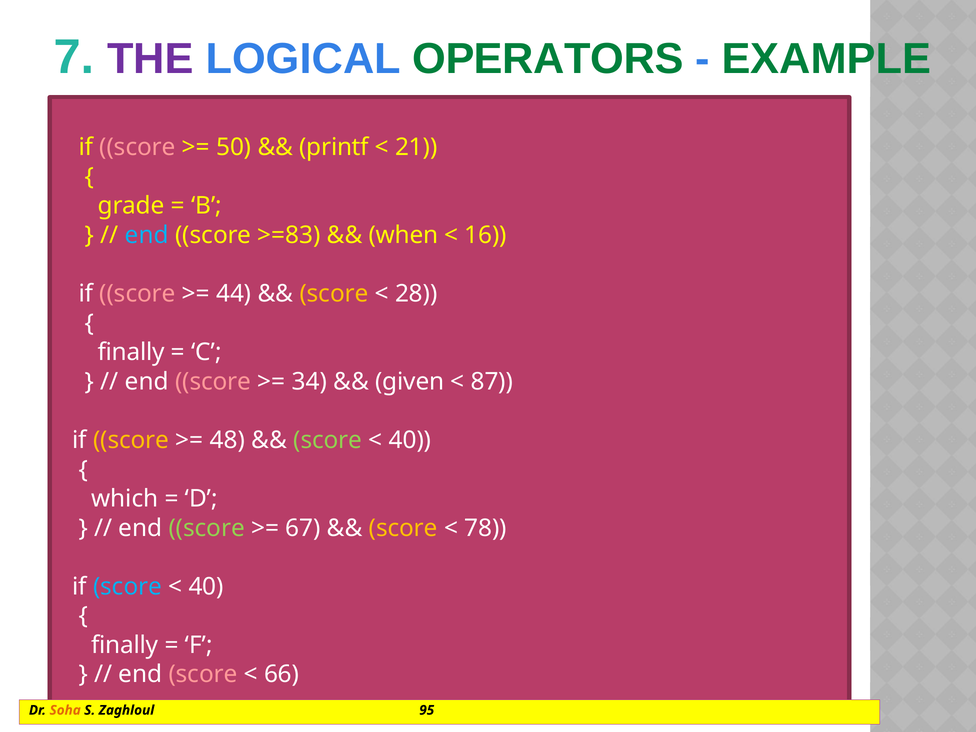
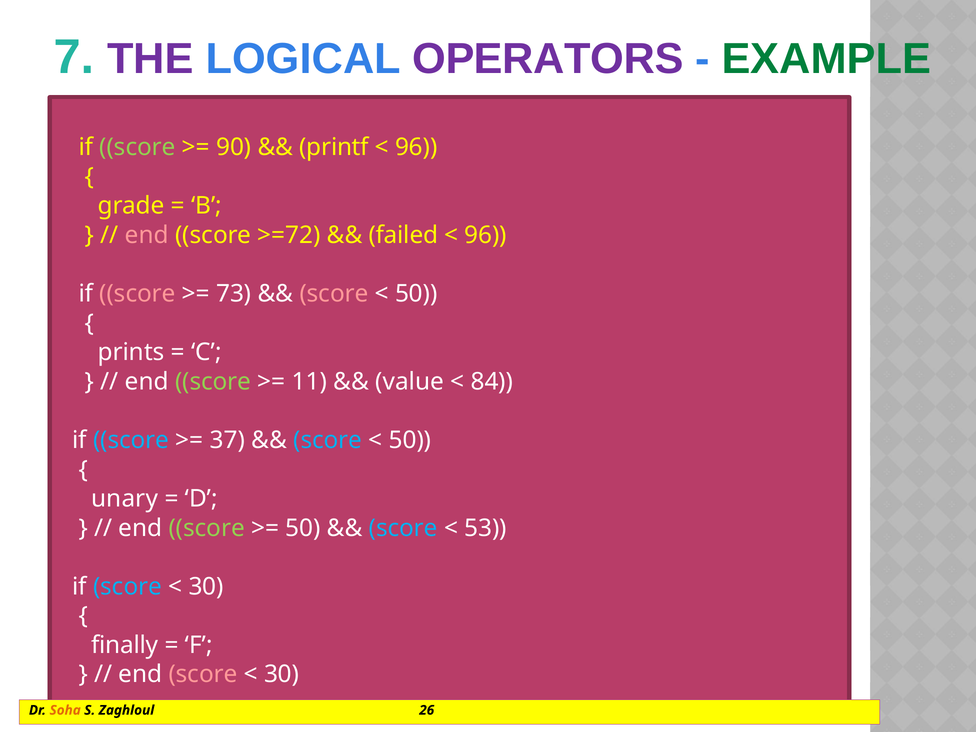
OPERATORS colour: green -> purple (548, 59)
score colour: pink -> light green (138, 147)
50: 50 -> 90 (234, 147)
21: 21 -> 96 (416, 147)
end colour: light blue -> pink (147, 235)
>=83: >=83 -> >=72 (289, 235)
when: when -> failed (403, 235)
16: 16 -> 96 (486, 235)
44: 44 -> 73 (234, 294)
score colour: yellow -> pink (334, 294)
28: 28 -> 50 (416, 294)
finally: finally -> prints (131, 352)
score colour: pink -> light green (213, 382)
34: 34 -> 11 (309, 382)
given: given -> value (410, 382)
87: 87 -> 84 (492, 382)
score colour: yellow -> light blue (131, 440)
48: 48 -> 37 (227, 440)
score colour: light green -> light blue (328, 440)
40: 40 -> 50 (410, 440)
which: which -> unary (125, 499)
67: 67 -> 50 (303, 528)
score colour: yellow -> light blue (403, 528)
78: 78 -> 53 (486, 528)
40: 40 -> 30 (206, 587)
66: 66 -> 30 (282, 674)
95: 95 -> 26 (427, 710)
